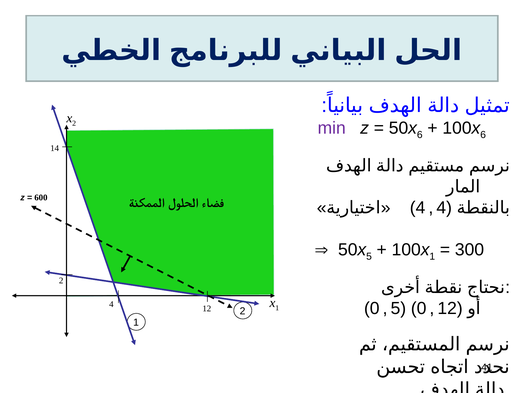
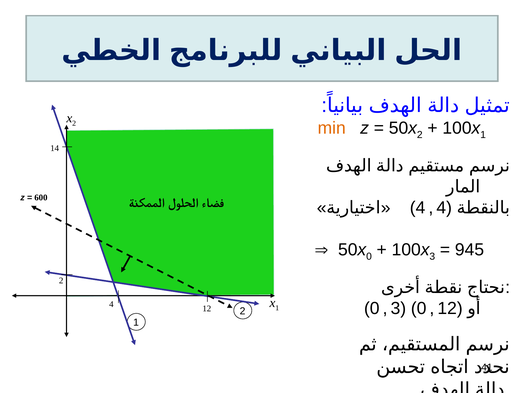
min colour: purple -> orange (332, 128)
6: 6 -> 2 (420, 135)
6: 6 -> 1 (483, 135)
5: 5 -> 0 (369, 256)
1: 1 -> 3 (432, 256)
300: 300 -> 945 (469, 250)
5: 5 -> 3 (398, 308)
